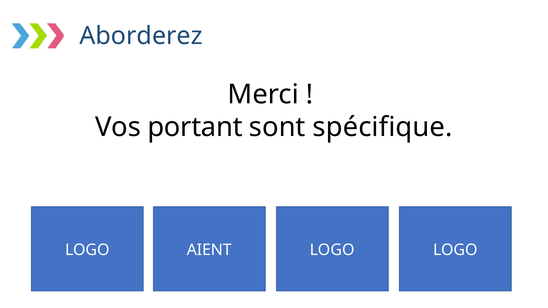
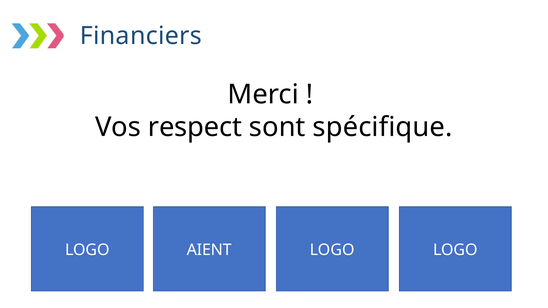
Aborderez: Aborderez -> Financiers (141, 36)
portant: portant -> respect (195, 127)
